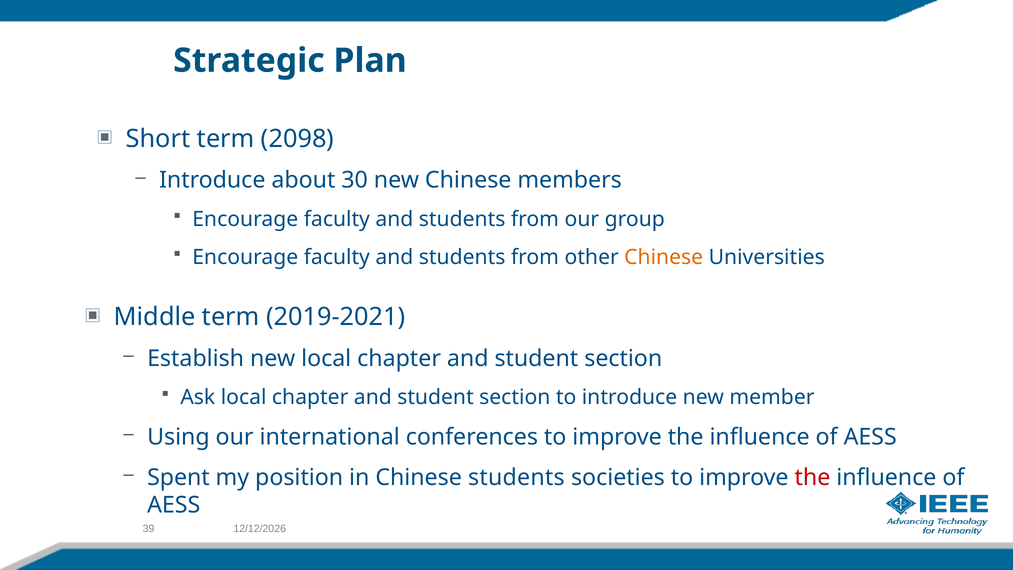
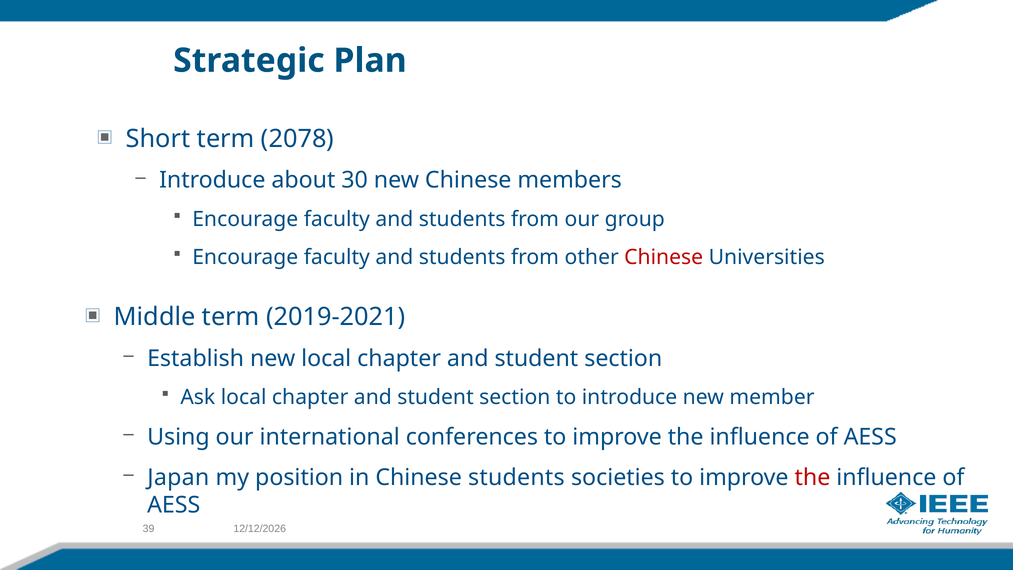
2098: 2098 -> 2078 (298, 139)
Chinese colour: orange -> red (664, 257)
Spent: Spent -> Japan (178, 477)
